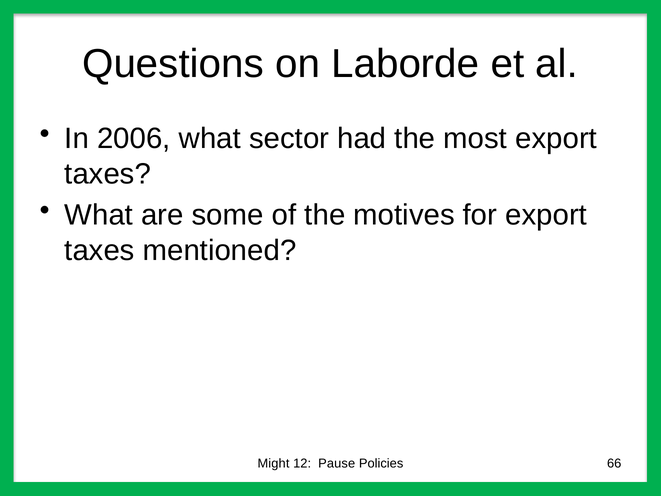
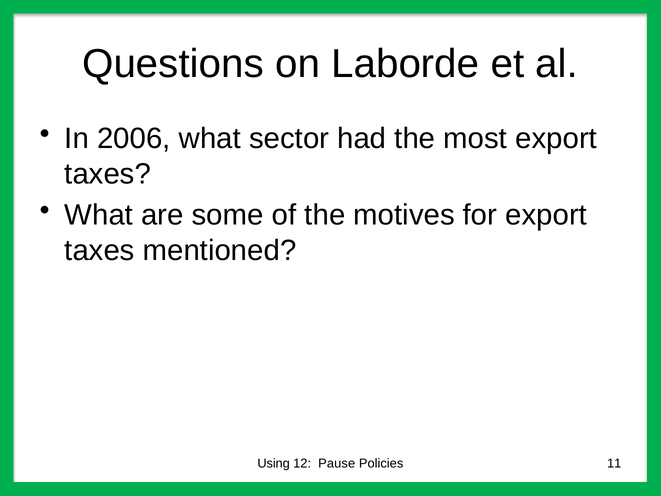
Might: Might -> Using (274, 463)
66: 66 -> 11 (614, 463)
